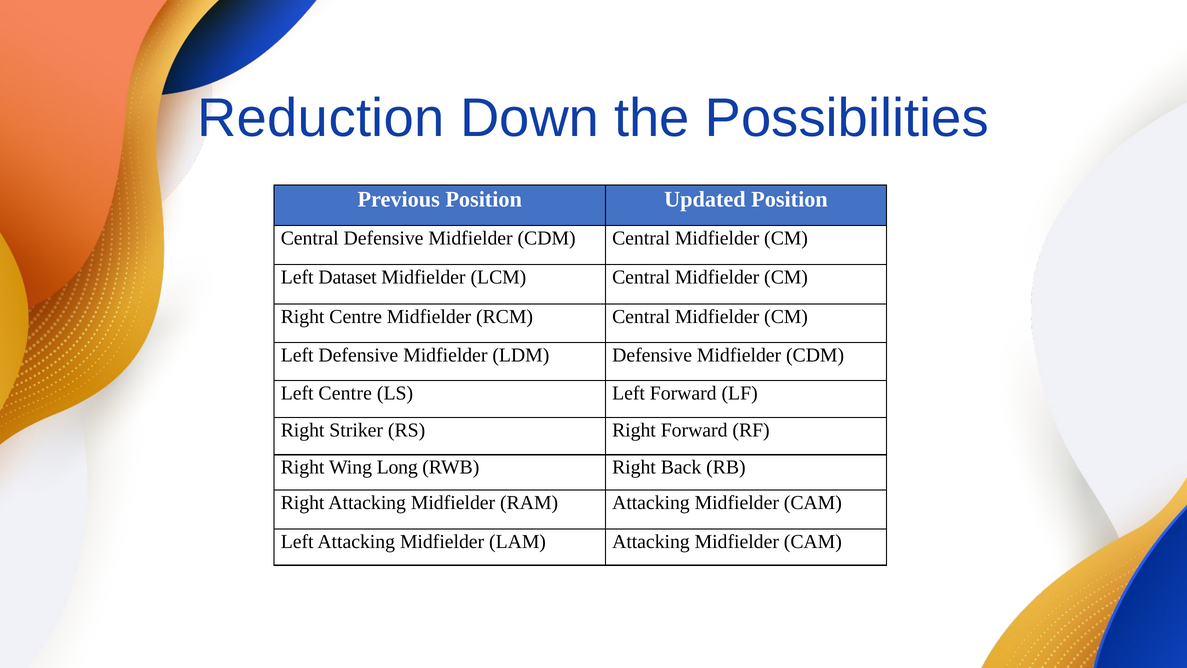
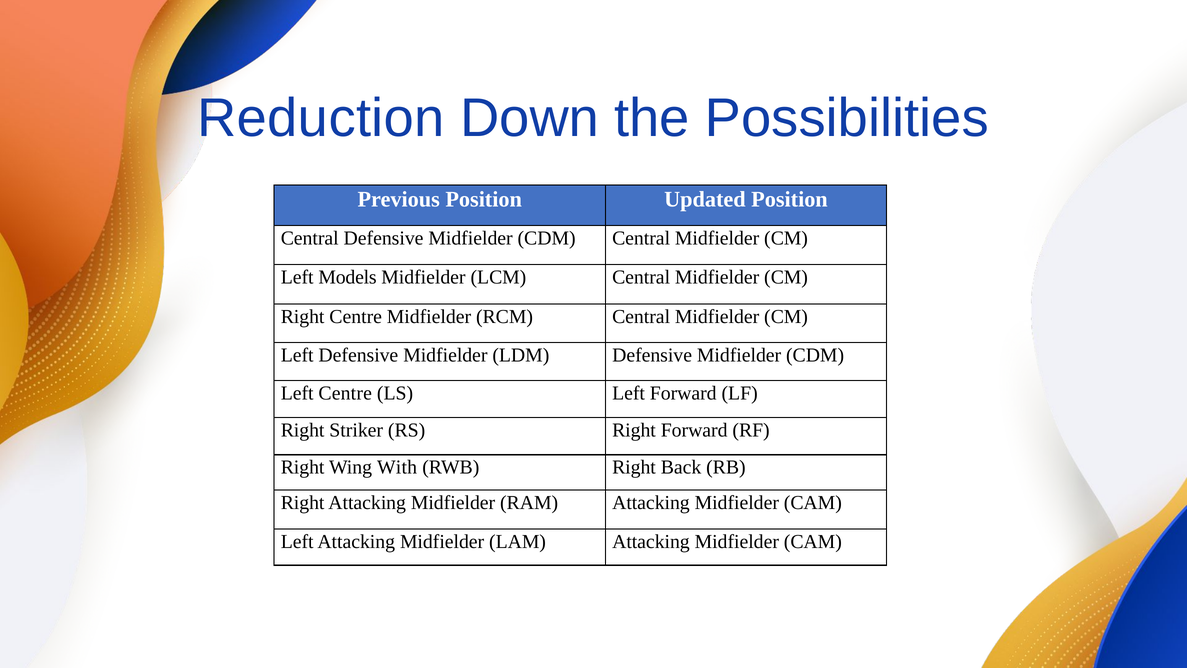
Dataset: Dataset -> Models (348, 277)
Long: Long -> With (397, 467)
